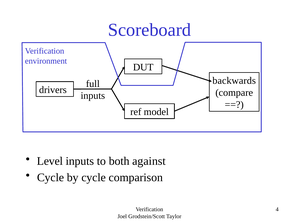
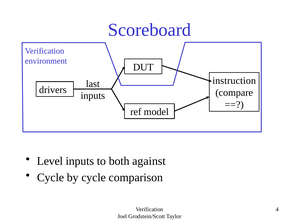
backwards: backwards -> instruction (234, 81)
full: full -> last (93, 84)
